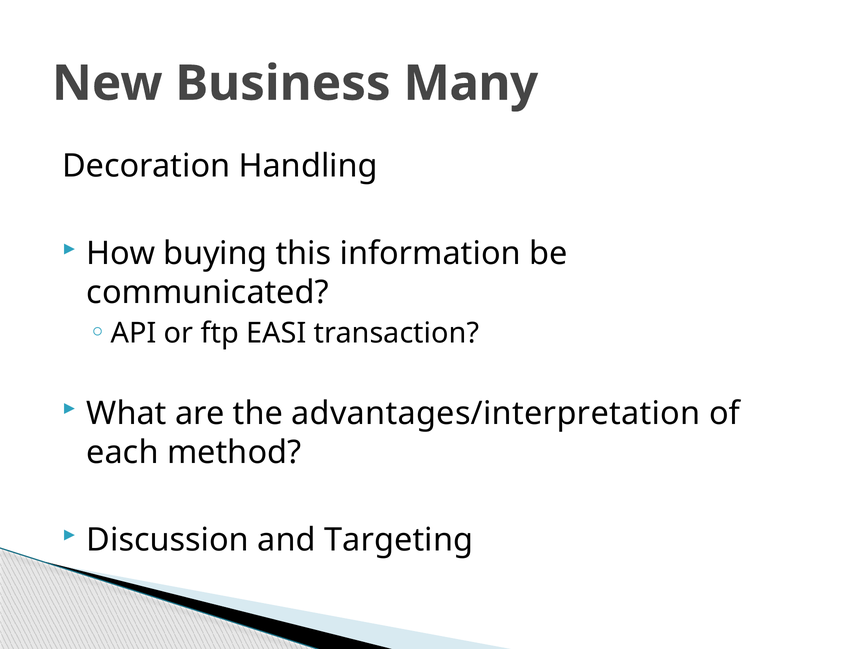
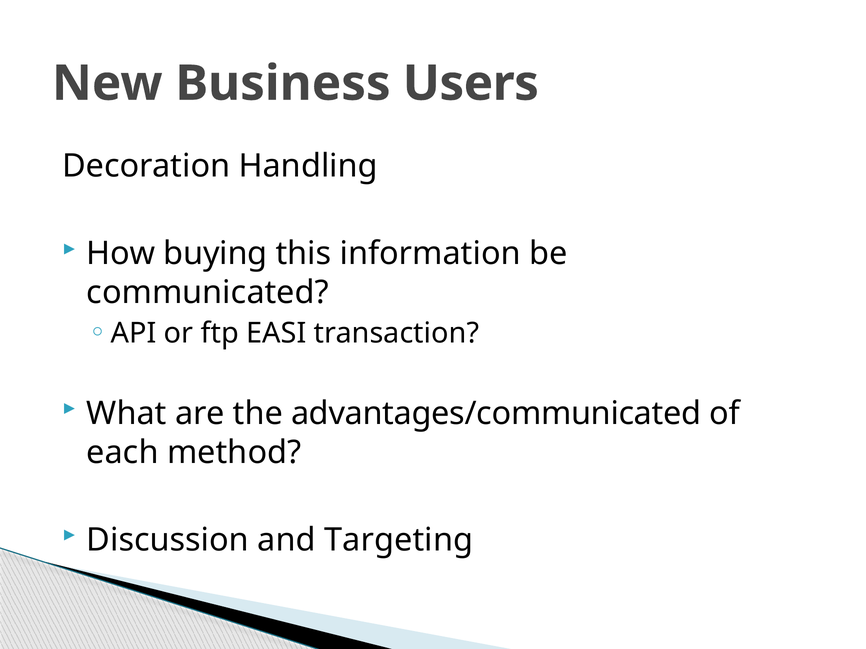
Many: Many -> Users (471, 84)
advantages/interpretation: advantages/interpretation -> advantages/communicated (496, 414)
